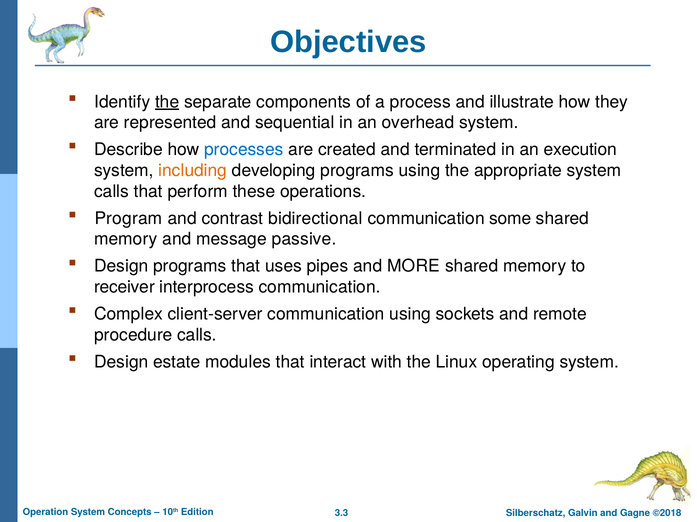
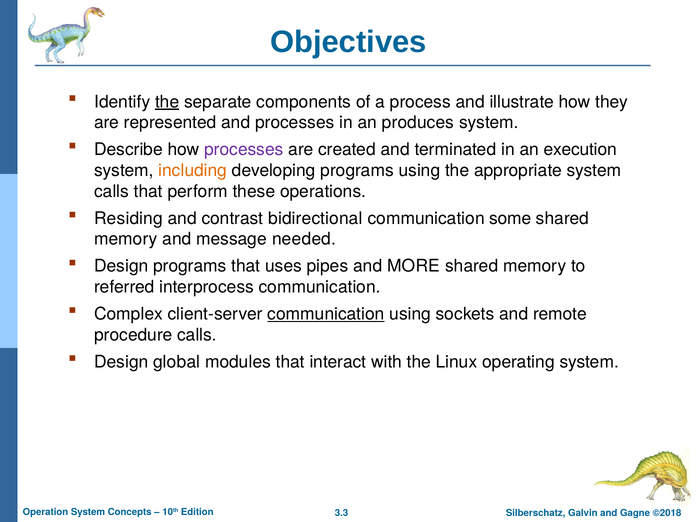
and sequential: sequential -> processes (295, 123)
overhead: overhead -> produces (418, 123)
processes colour: blue -> purple (244, 150)
Program: Program -> Residing (129, 219)
passive: passive -> needed (304, 240)
receiver: receiver -> referred (124, 287)
communication underline: none -> present (326, 314)
estate: estate -> global (177, 362)
